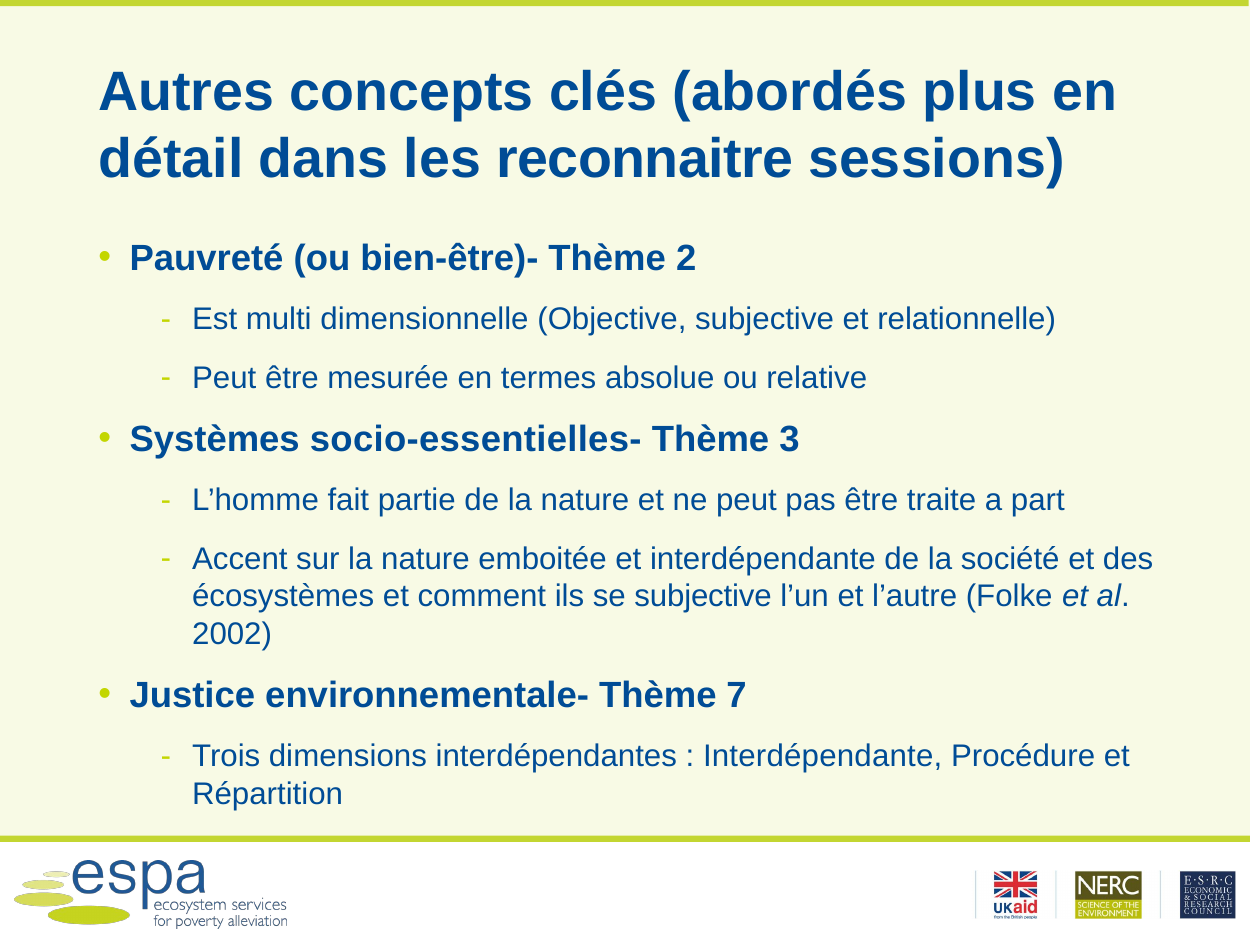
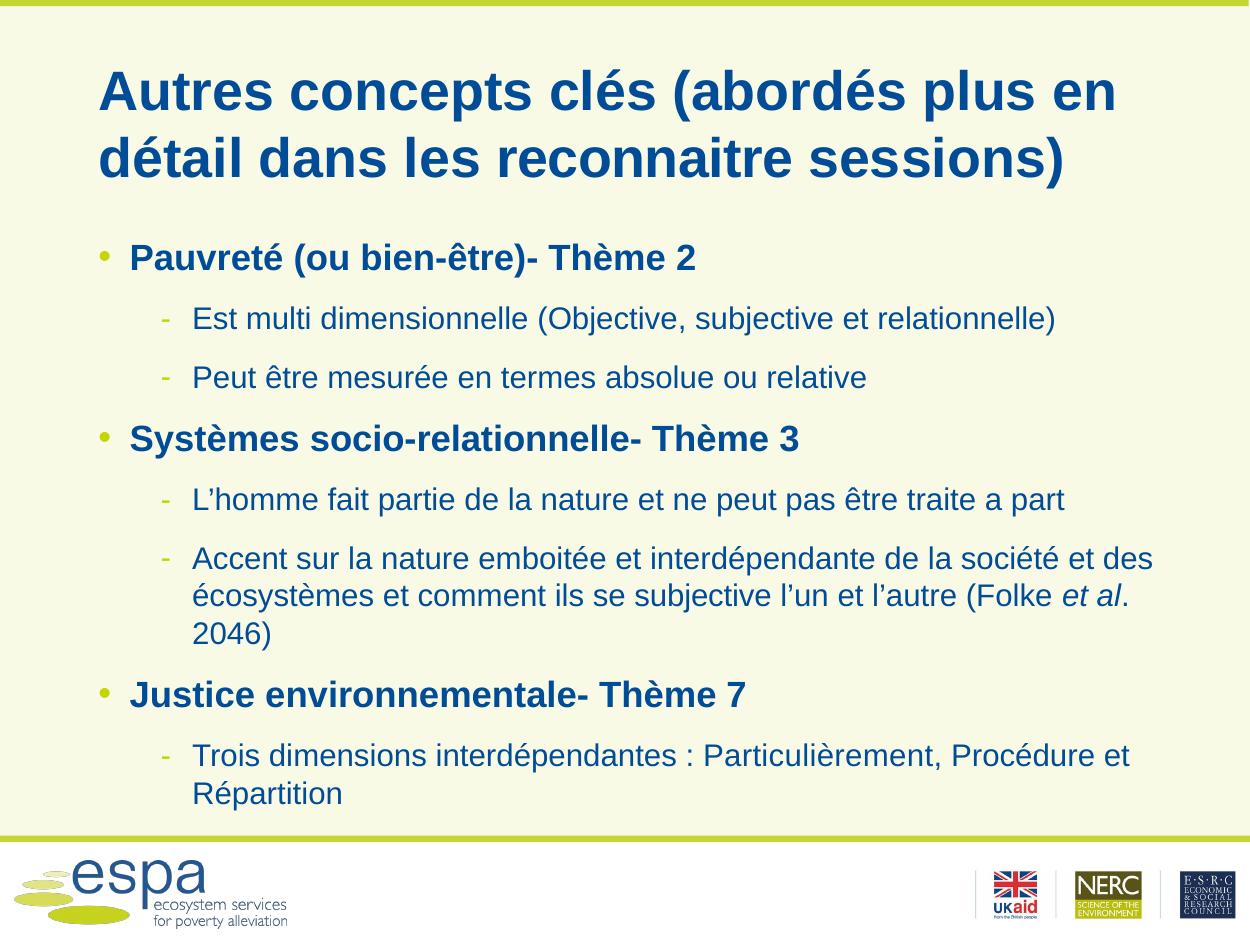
socio-essentielles-: socio-essentielles- -> socio-relationnelle- (476, 440)
2002: 2002 -> 2046 (232, 634)
Interdépendante: Interdépendante -> Particulièrement (823, 757)
